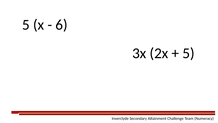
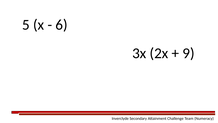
5: 5 -> 9 (189, 53)
